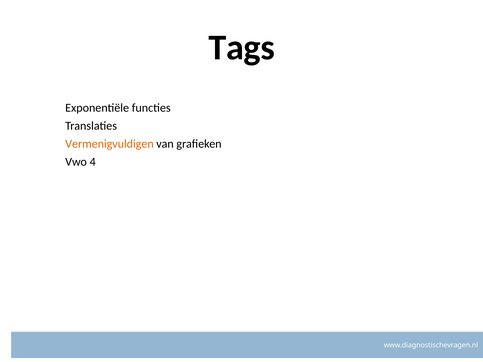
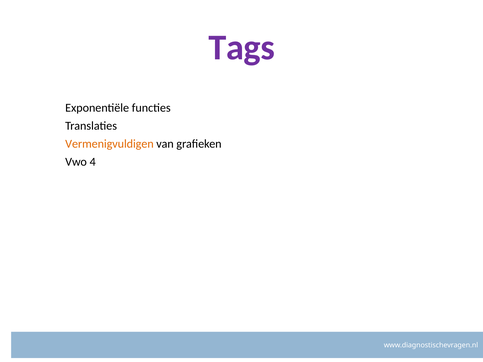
Tags colour: black -> purple (242, 47)
